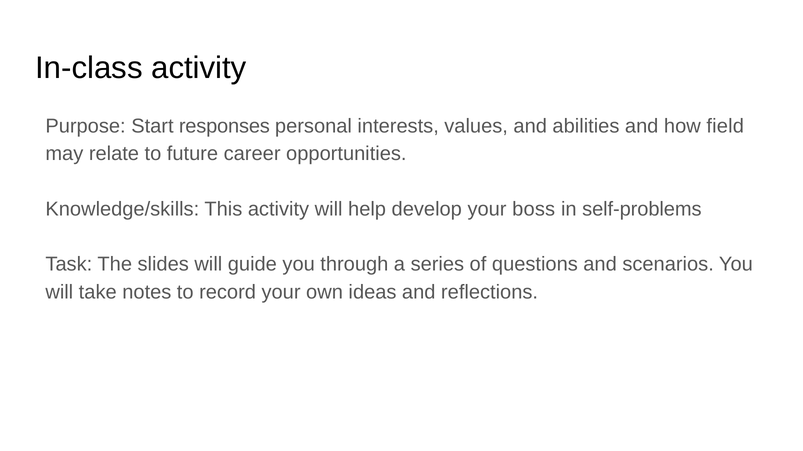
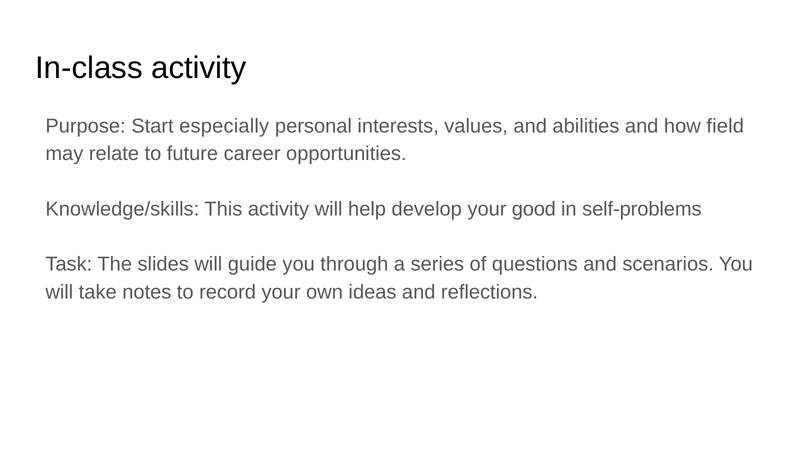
responses: responses -> especially (224, 126)
boss: boss -> good (534, 209)
